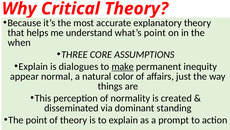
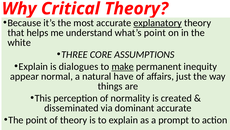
explanatory underline: none -> present (158, 23)
when: when -> white (19, 42)
color: color -> have (124, 76)
dominant standing: standing -> accurate (174, 108)
